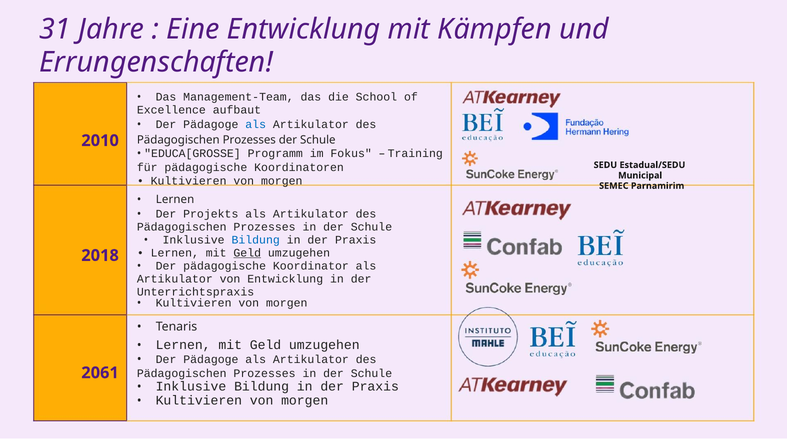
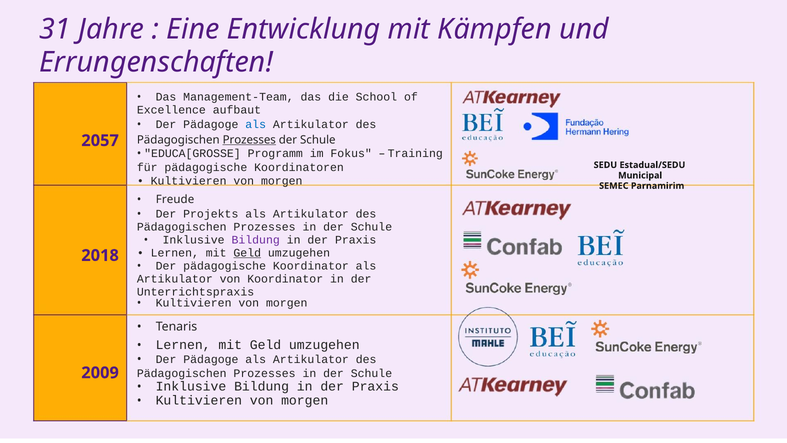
2010: 2010 -> 2057 (100, 141)
Prozesses underline: none -> present (249, 140)
Lernen: Lernen -> Freude (175, 199)
Bildung colour: blue -> purple (256, 240)
von Entwicklung: Entwicklung -> Koordinator (285, 279)
2061: 2061 -> 2009 (100, 373)
